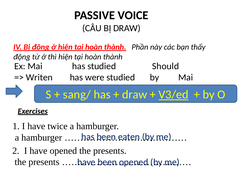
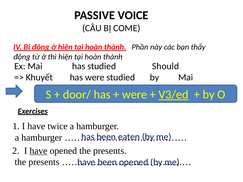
BỊ DRAW: DRAW -> COME (127, 28)
Writen: Writen -> Khuyết (39, 78)
sang/: sang/ -> door/ (77, 95)
draw: draw -> were (135, 95)
have underline: none -> present (38, 151)
